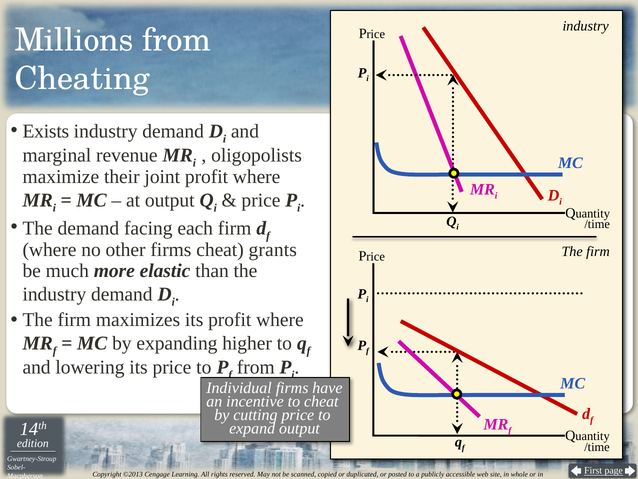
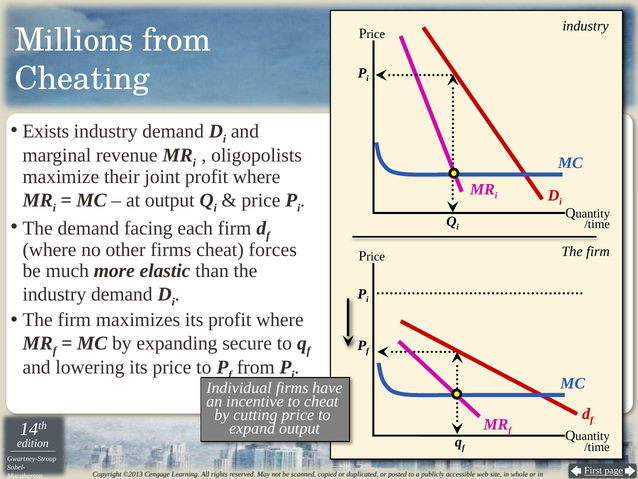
grants: grants -> forces (273, 250)
higher: higher -> secure (247, 343)
